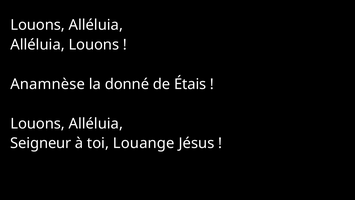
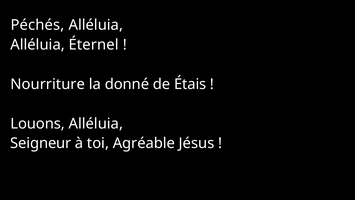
Louons: Louons -> Péchés (37, 25)
Alléluia Louons: Louons -> Éternel (94, 45)
Anamnèse: Anamnèse -> Nourriture (48, 84)
Louange: Louange -> Agréable (144, 143)
